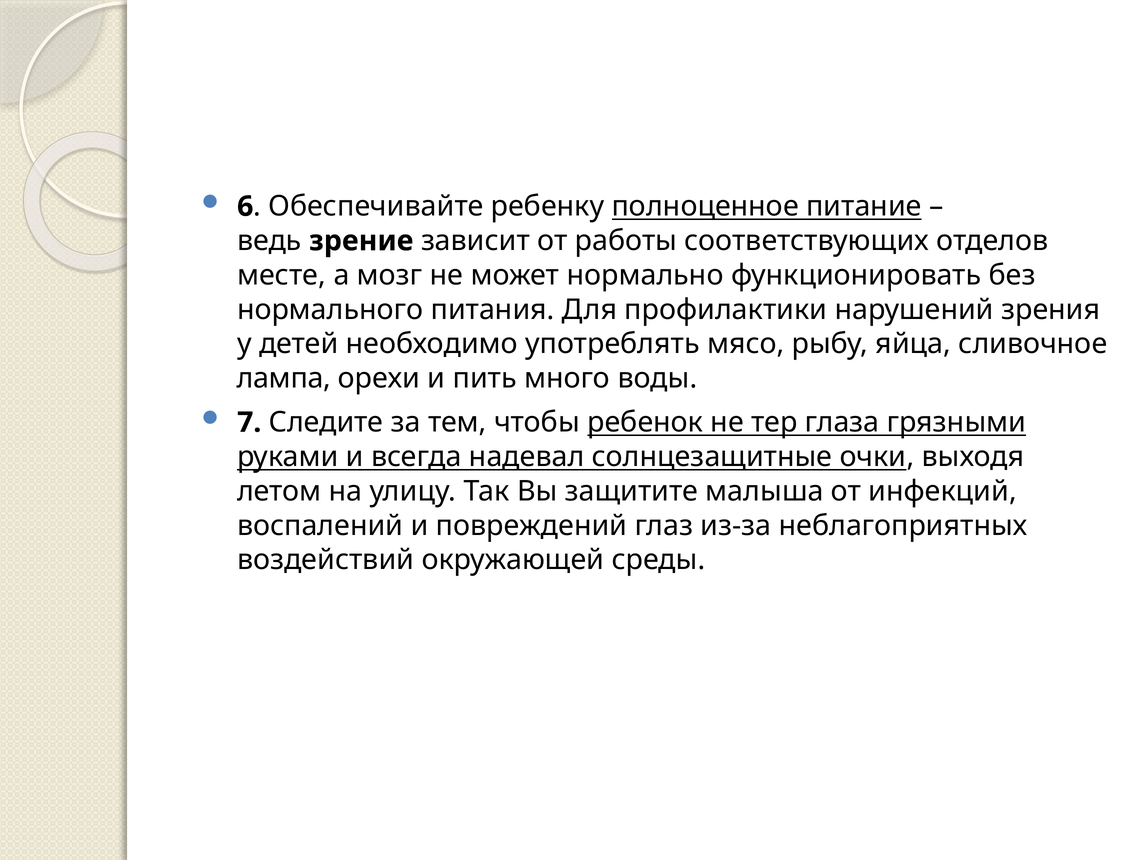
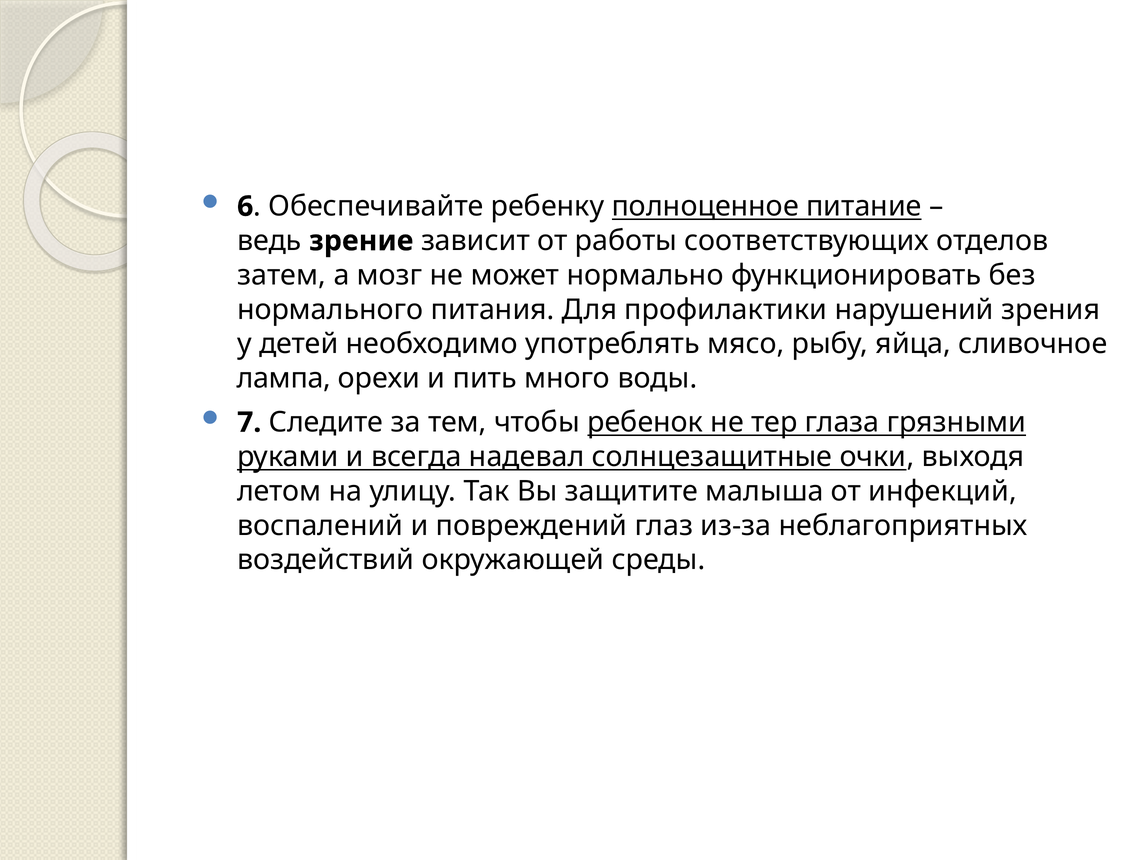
месте: месте -> затем (282, 275)
